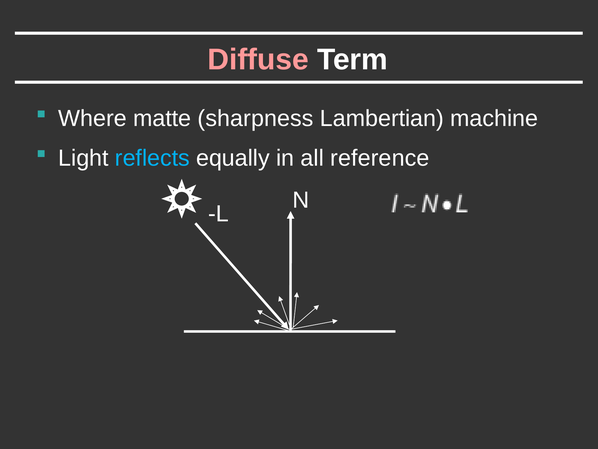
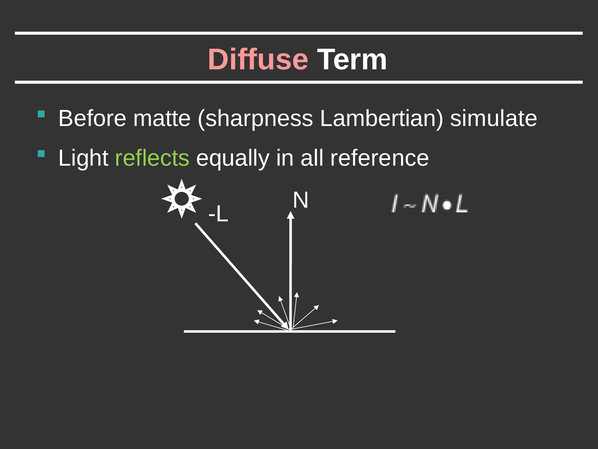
Where: Where -> Before (93, 118)
machine: machine -> simulate (494, 118)
reflects colour: light blue -> light green (152, 158)
